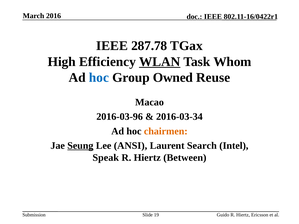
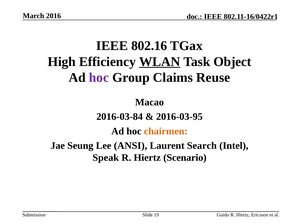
287.78: 287.78 -> 802.16 (149, 46)
Whom: Whom -> Object (232, 62)
hoc colour: blue -> purple (99, 78)
Owned: Owned -> Claims (173, 78)
2016-03-96: 2016-03-96 -> 2016-03-84 (120, 117)
2016-03-34: 2016-03-34 -> 2016-03-95 (179, 117)
Seung underline: present -> none (80, 146)
Between: Between -> Scenario (185, 158)
